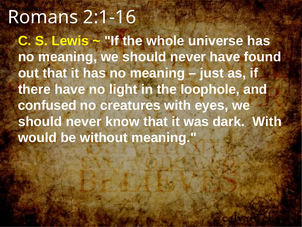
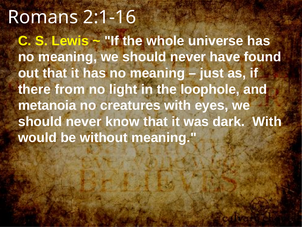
there have: have -> from (70, 89)
confused: confused -> metanoia (47, 105)
